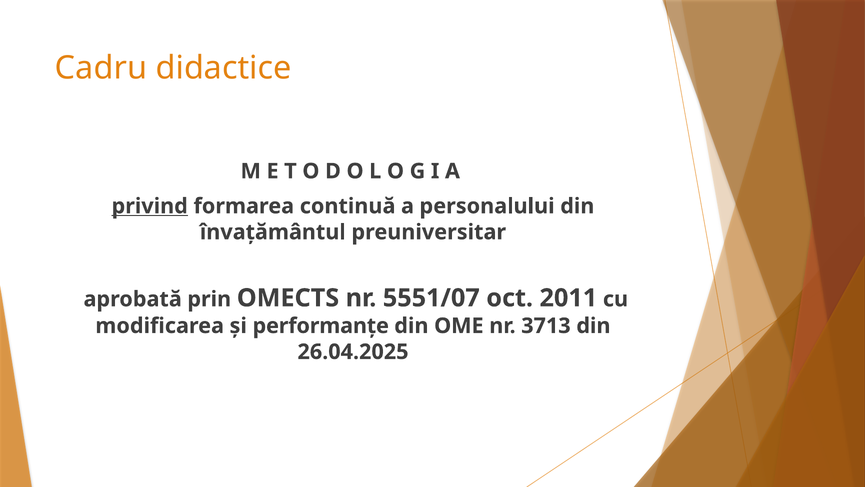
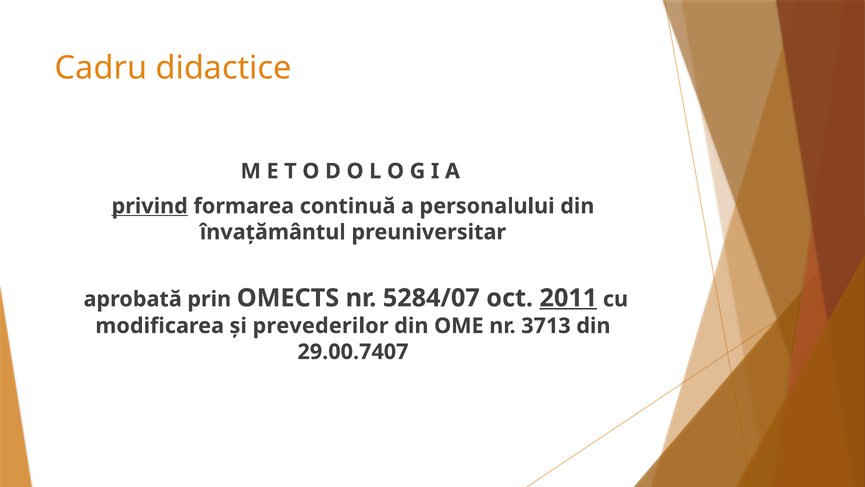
5551/07: 5551/07 -> 5284/07 (431, 298)
2011 underline: none -> present (568, 298)
performanțe: performanțe -> prevederilor (321, 326)
26.04.2025: 26.04.2025 -> 29.00.7407 (353, 352)
